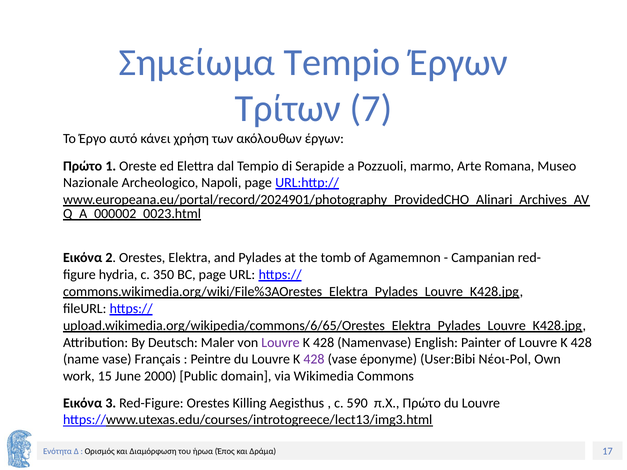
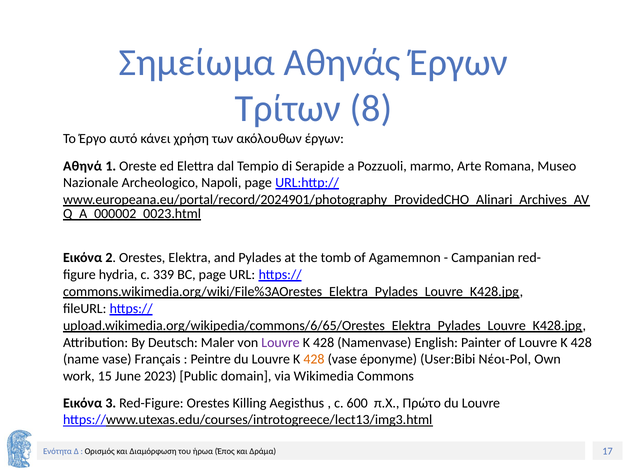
Σημείωμα Tempio: Tempio -> Αθηνάς (342, 63)
7: 7 -> 8 (371, 109)
Πρώτο: Πρώτο -> Αθηνά (83, 166)
350: 350 -> 339 (164, 275)
428 colour: purple -> orange (314, 360)
2000: 2000 -> 2023 (160, 376)
590: 590 -> 600 (357, 403)
